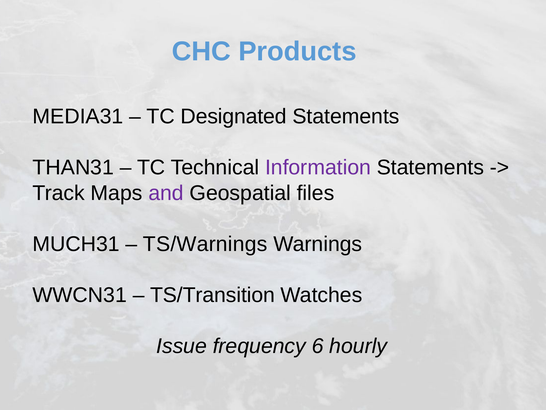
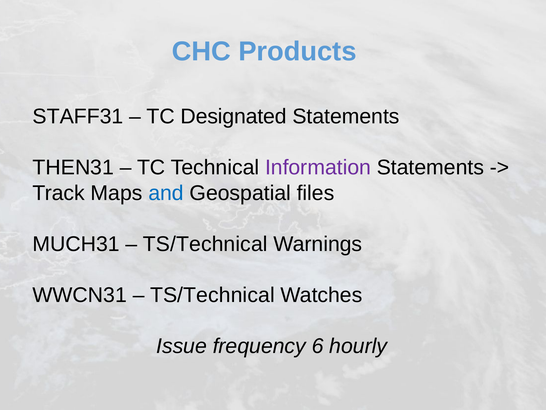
MEDIA31: MEDIA31 -> STAFF31 (78, 116)
THAN31: THAN31 -> THEN31 (73, 167)
and colour: purple -> blue (166, 193)
TS/Warnings: TS/Warnings -> TS/Technical (205, 244)
TS/Transition: TS/Transition -> TS/Technical (212, 295)
